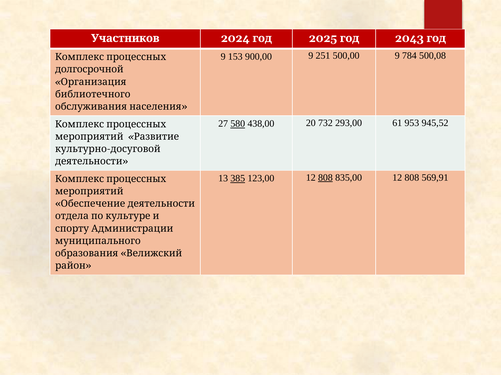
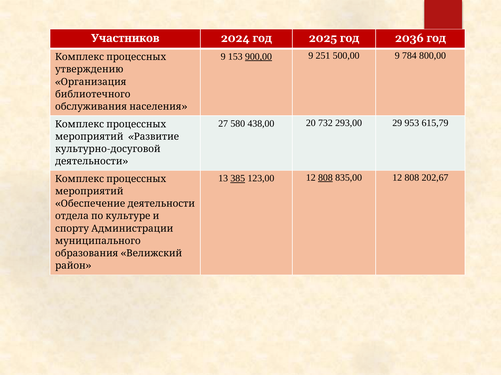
2043: 2043 -> 2036 (409, 38)
900,00 underline: none -> present (258, 57)
500,08: 500,08 -> 800,00 (433, 56)
долгосрочной: долгосрочной -> утверждению (89, 70)
580 underline: present -> none (238, 124)
61: 61 -> 29 (397, 123)
945,52: 945,52 -> 615,79 (435, 123)
569,91: 569,91 -> 202,67 (435, 178)
